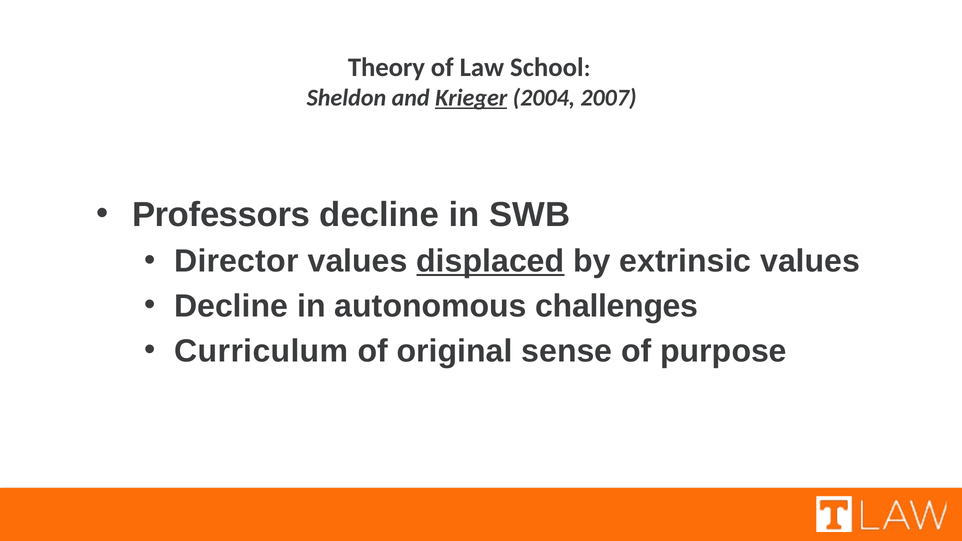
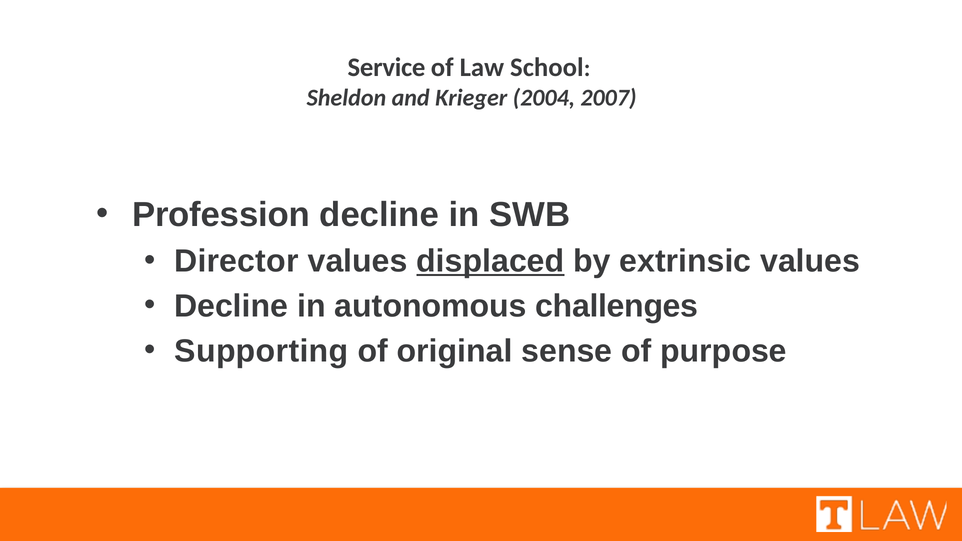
Theory: Theory -> Service (387, 68)
Krieger underline: present -> none (471, 98)
Professors: Professors -> Profession (221, 215)
Curriculum: Curriculum -> Supporting (261, 351)
